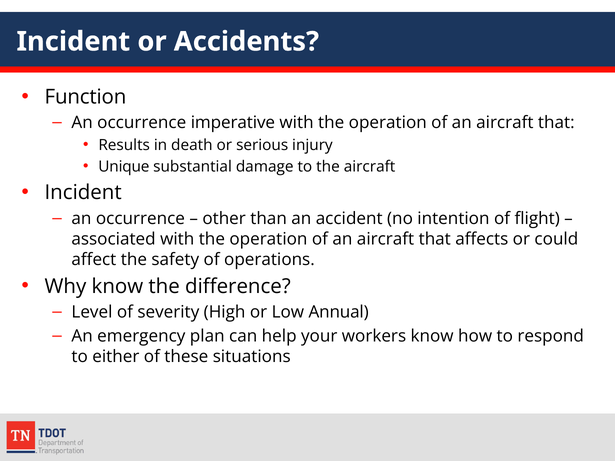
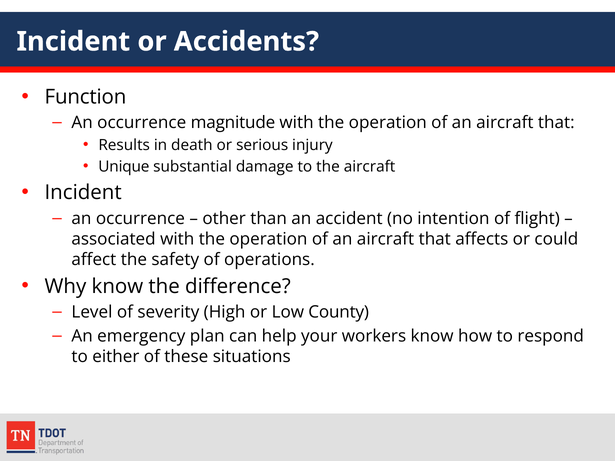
imperative: imperative -> magnitude (233, 123)
Annual: Annual -> County (339, 312)
